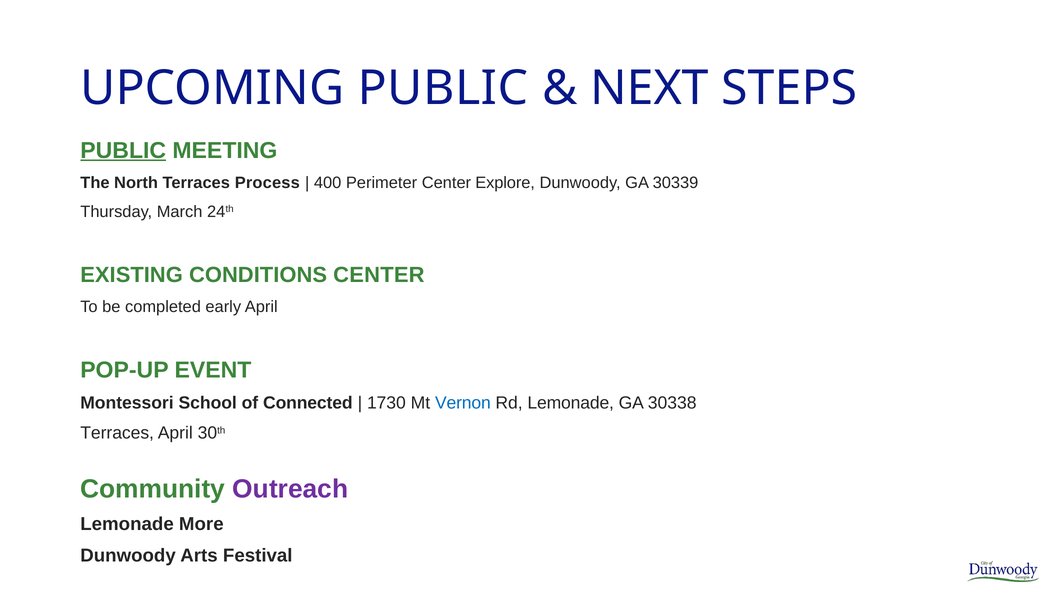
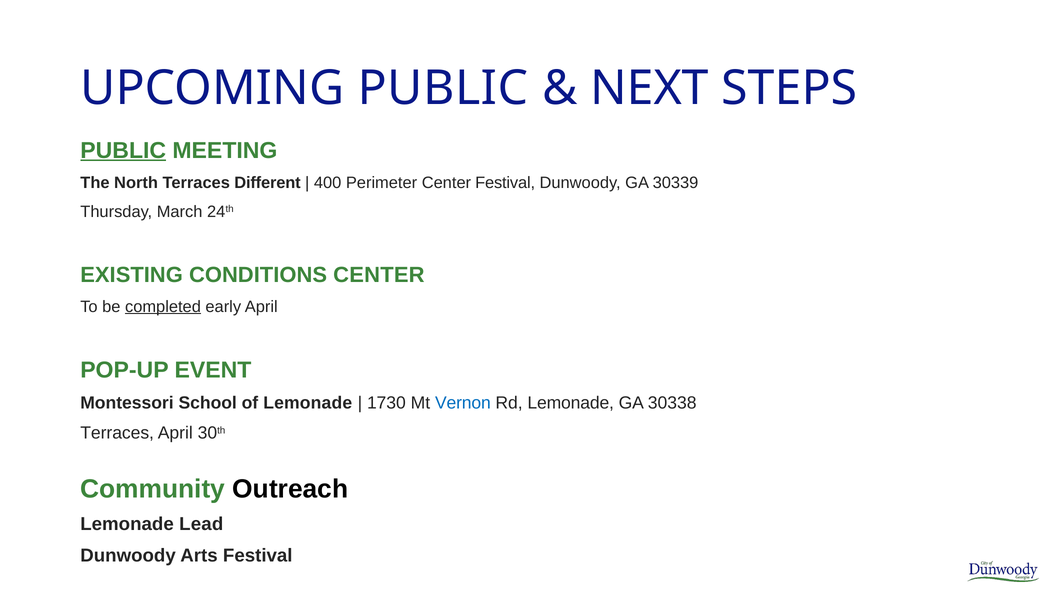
Process: Process -> Different (267, 183)
Center Explore: Explore -> Festival (505, 183)
completed underline: none -> present (163, 307)
of Connected: Connected -> Lemonade (308, 403)
Outreach colour: purple -> black (290, 489)
More: More -> Lead (201, 524)
